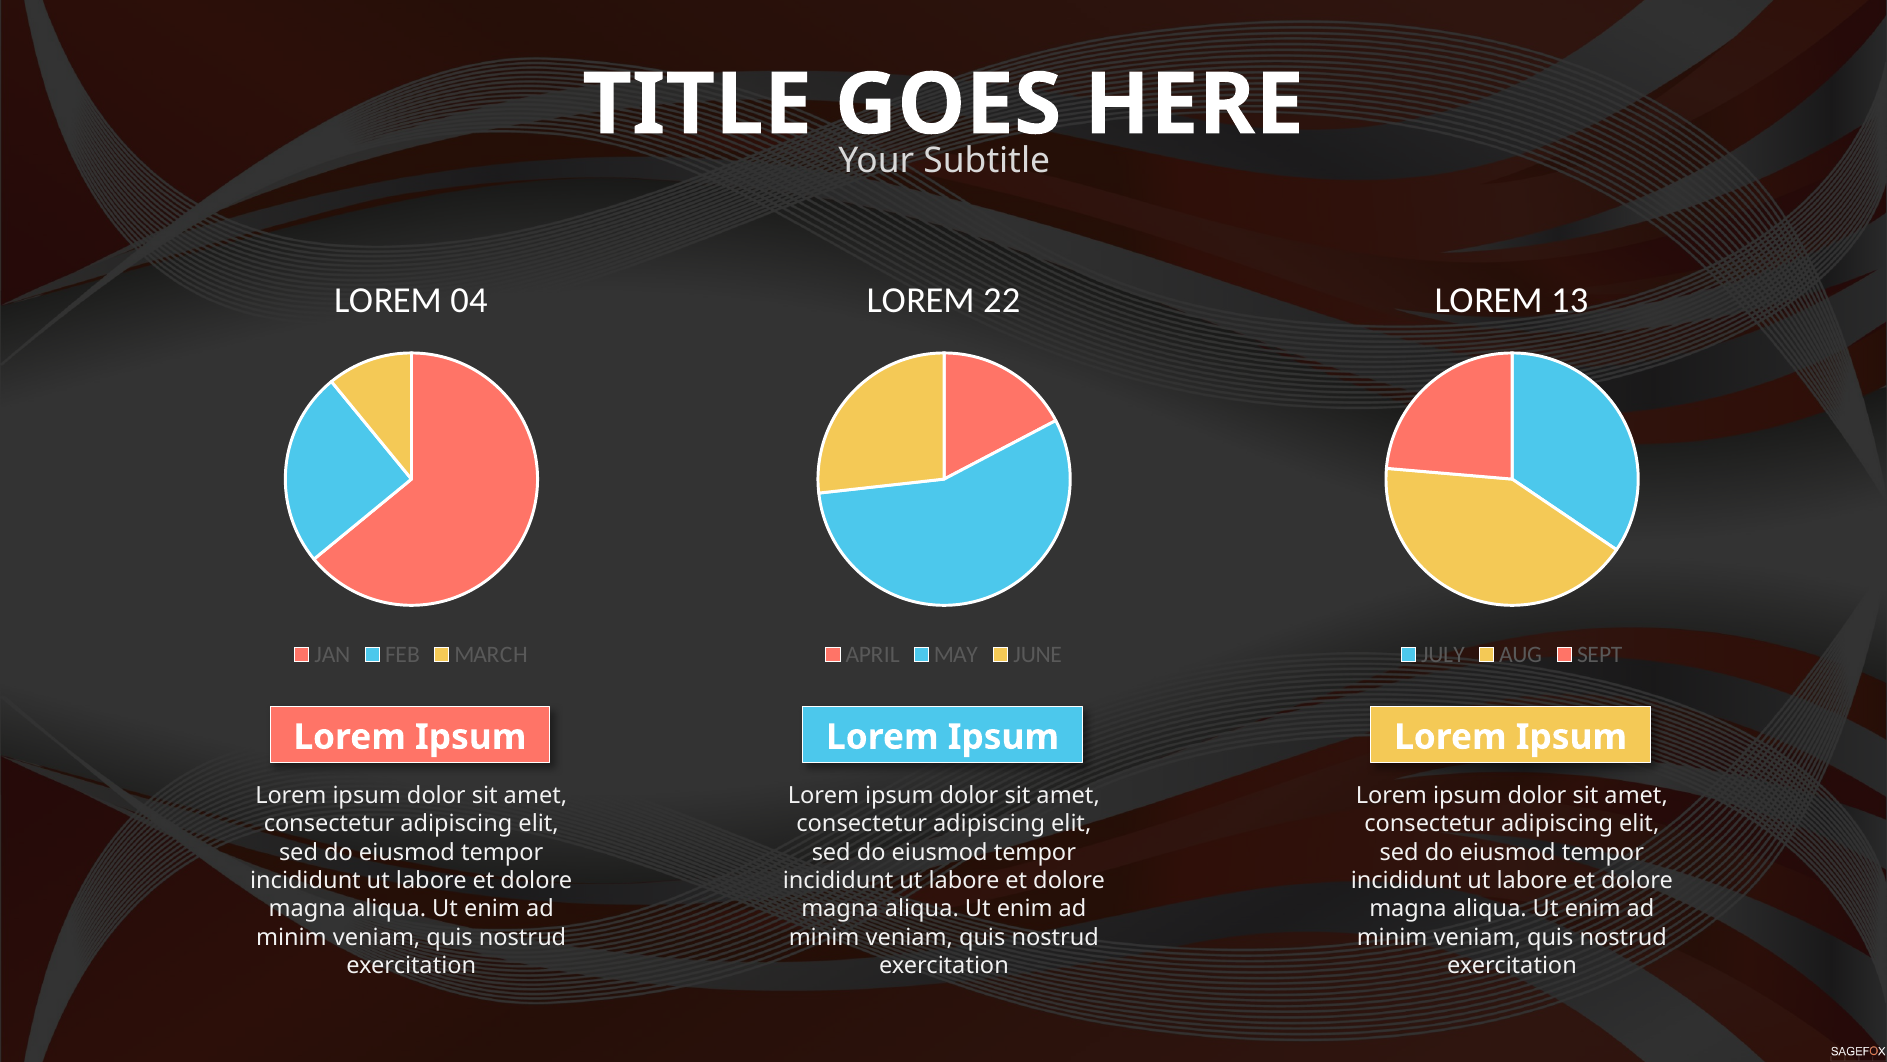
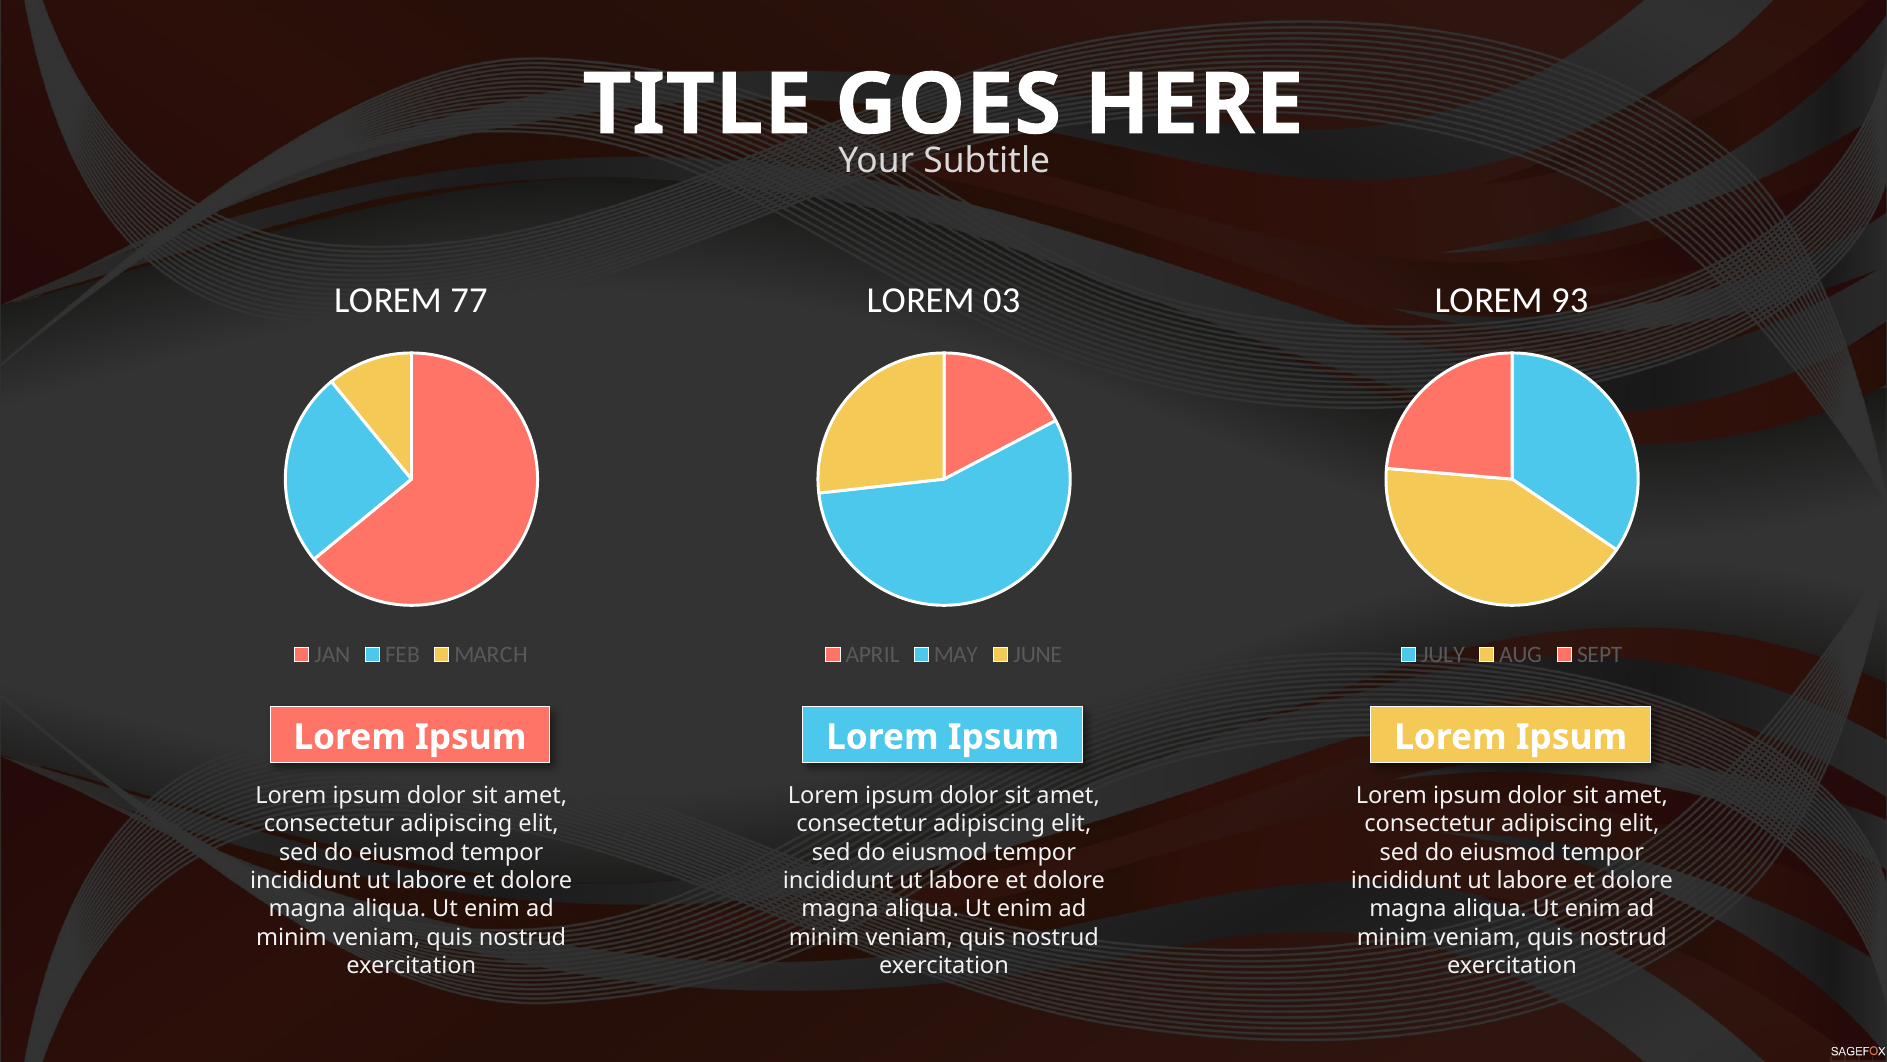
04: 04 -> 77 (469, 300)
22: 22 -> 03 (1002, 300)
13: 13 -> 93 (1570, 300)
